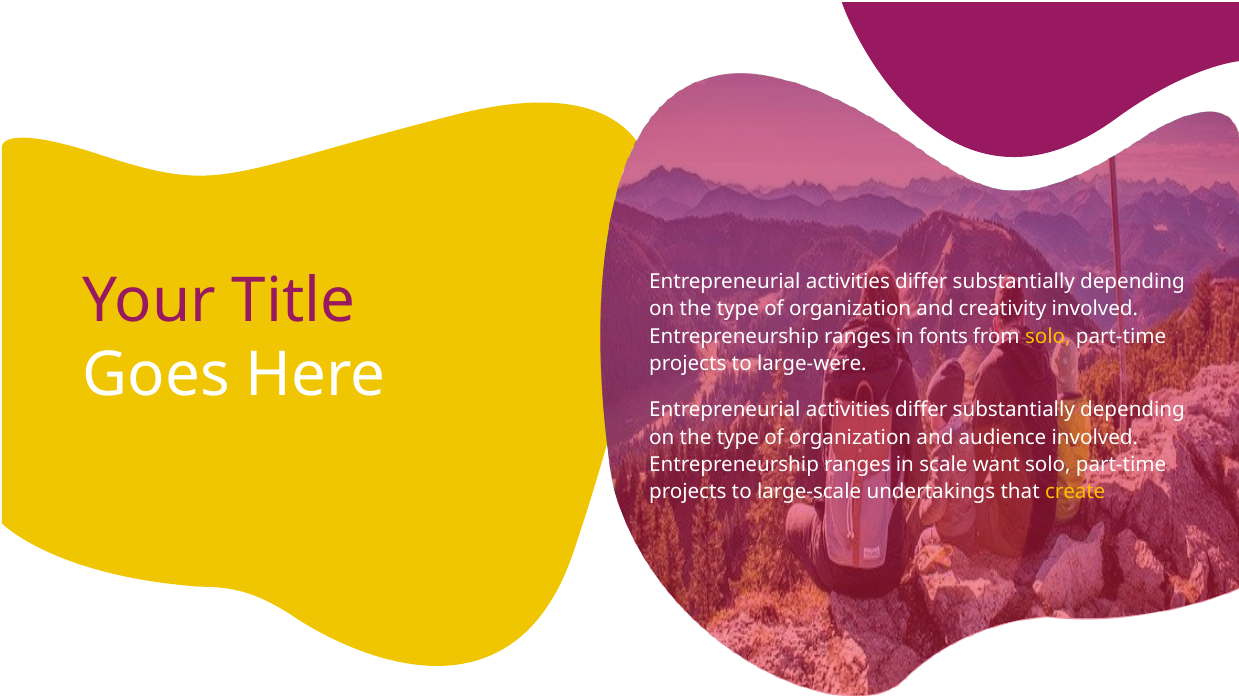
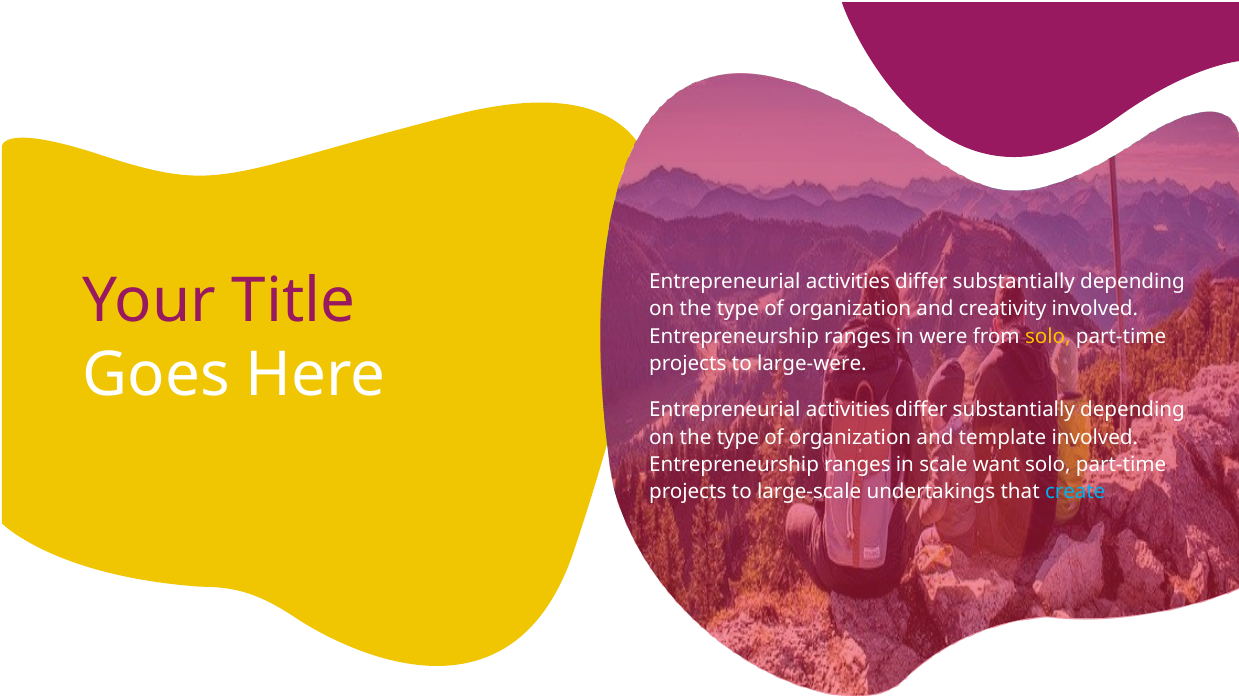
fonts: fonts -> were (943, 336)
audience: audience -> template (1002, 437)
create colour: yellow -> light blue (1075, 492)
